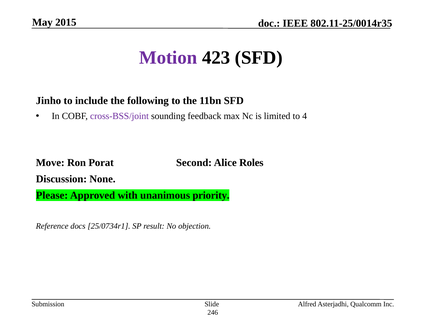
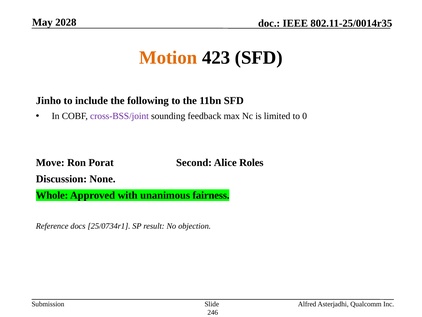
2015: 2015 -> 2028 (66, 22)
Motion colour: purple -> orange (168, 58)
4: 4 -> 0 (305, 116)
Please: Please -> Whole (52, 195)
priority: priority -> fairness (211, 195)
